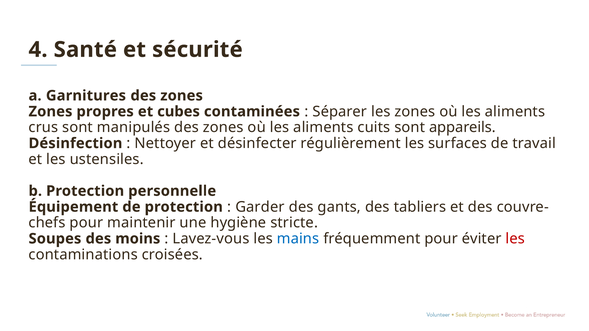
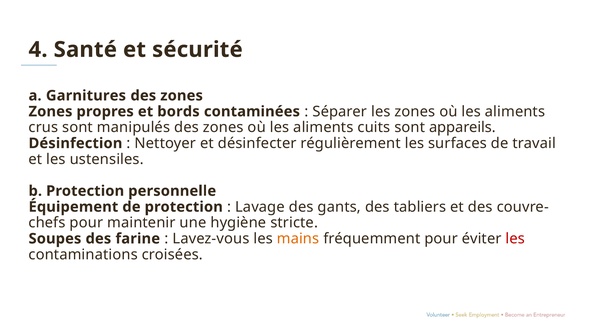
cubes: cubes -> bords (178, 112)
Garder: Garder -> Lavage (260, 207)
moins: moins -> farine (138, 239)
mains colour: blue -> orange (298, 239)
